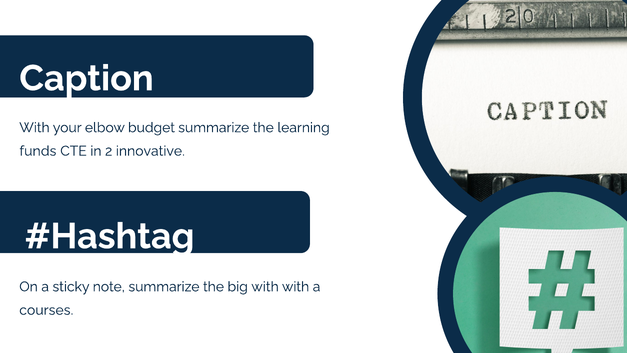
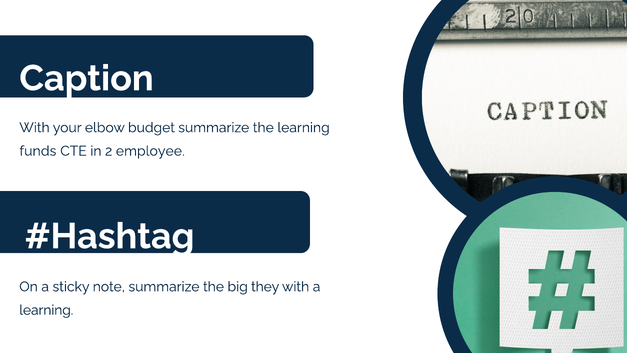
innovative: innovative -> employee (150, 151)
big with: with -> they (265, 286)
courses: courses -> learning (46, 310)
